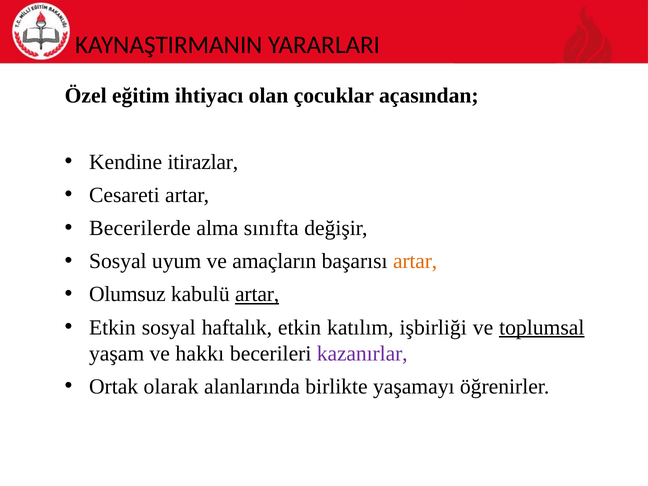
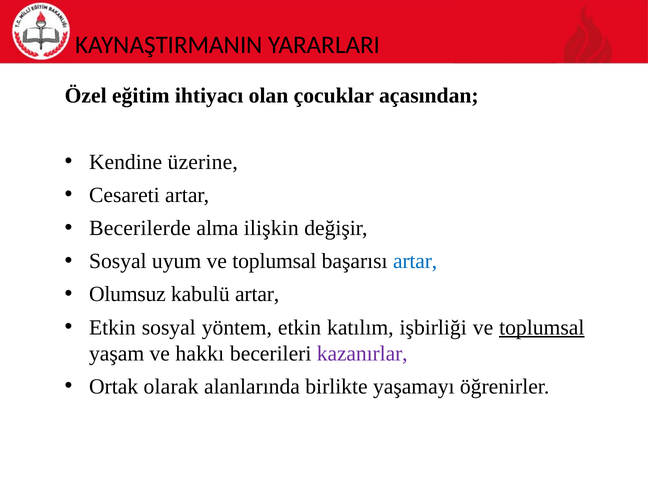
itirazlar: itirazlar -> üzerine (203, 162)
sınıfta: sınıfta -> ilişkin (271, 228)
uyum ve amaçların: amaçların -> toplumsal (274, 261)
artar colour: orange -> blue (415, 261)
artar underline: present -> none (257, 294)
haftalık: haftalık -> yöntem (237, 327)
